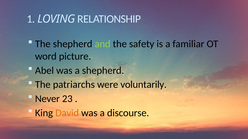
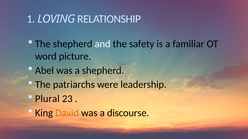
and colour: light green -> white (103, 44)
voluntarily: voluntarily -> leadership (144, 85)
Never: Never -> Plural (47, 99)
